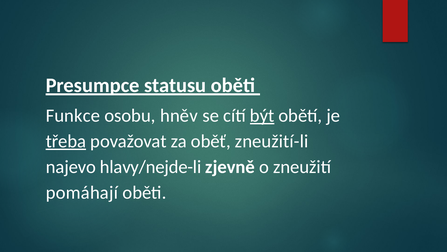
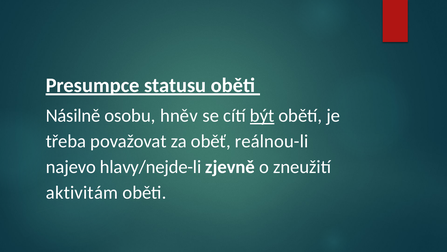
Funkce: Funkce -> Násilně (73, 115)
třeba underline: present -> none (66, 141)
zneužití-li: zneužití-li -> reálnou-li (272, 141)
pomáhají: pomáhají -> aktivitám (82, 192)
